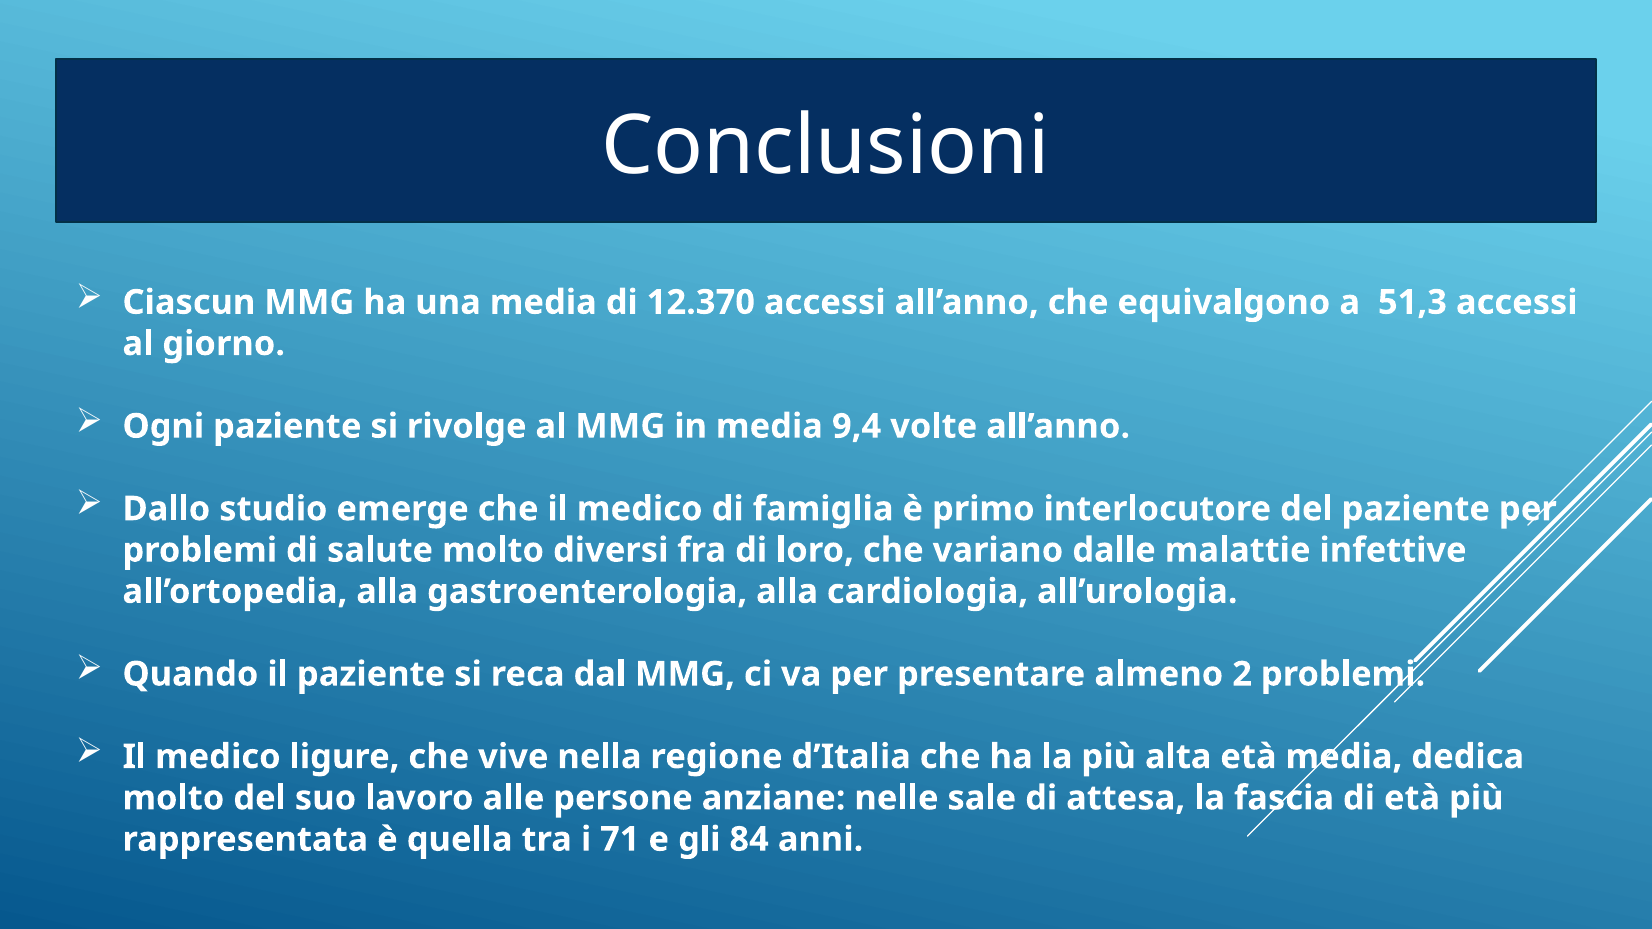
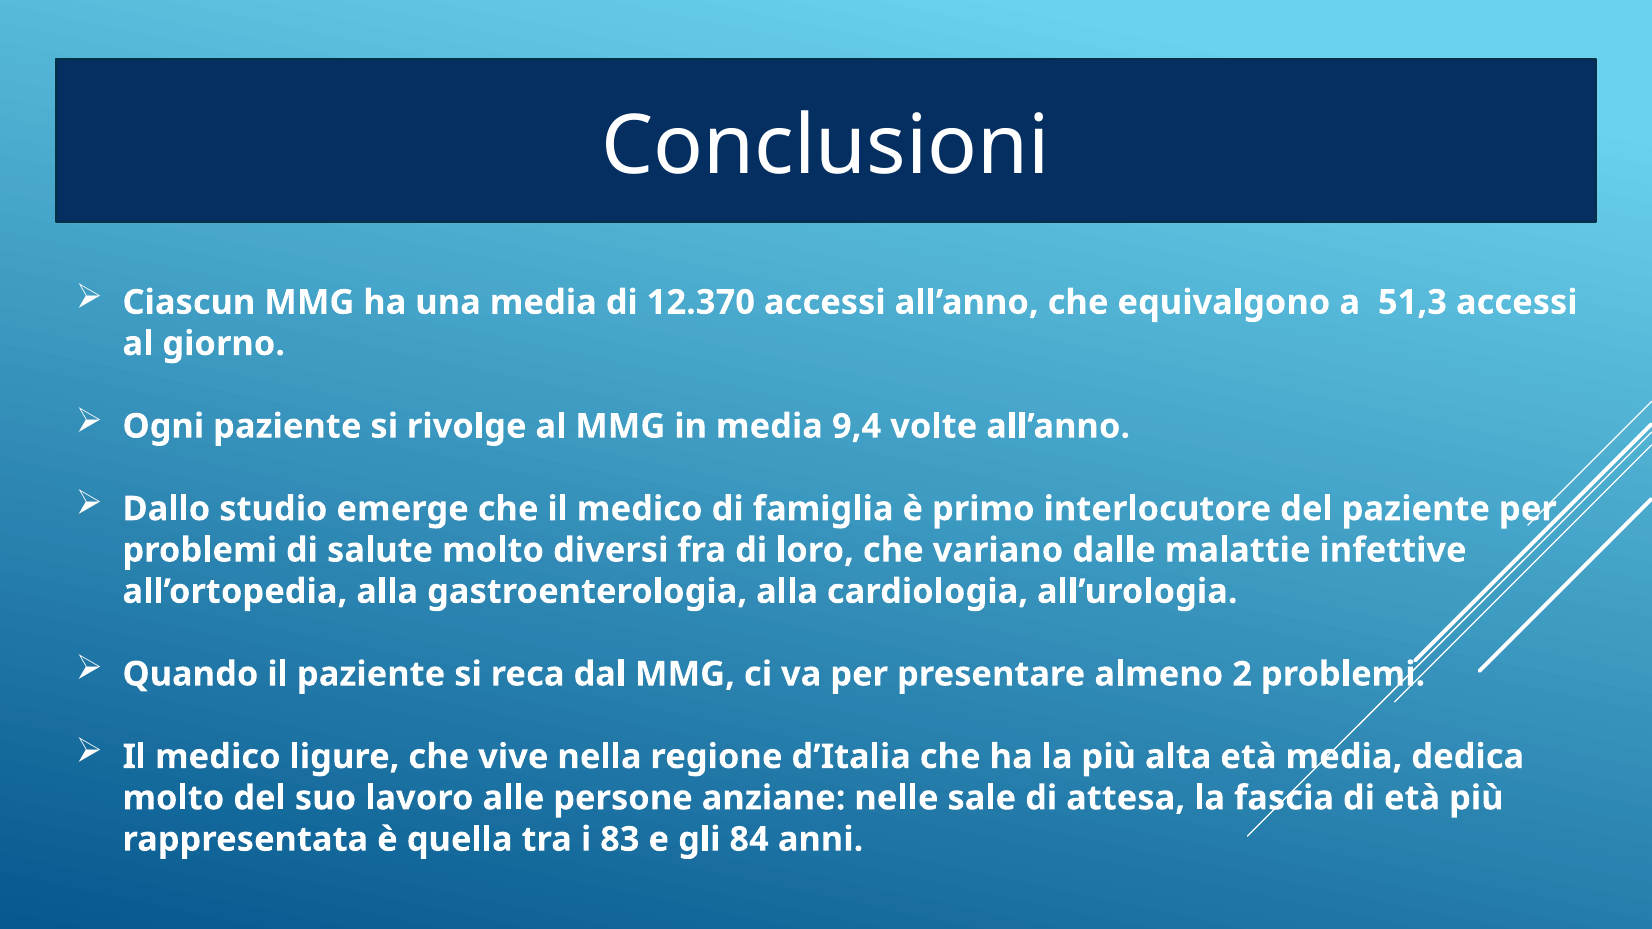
71: 71 -> 83 (620, 840)
